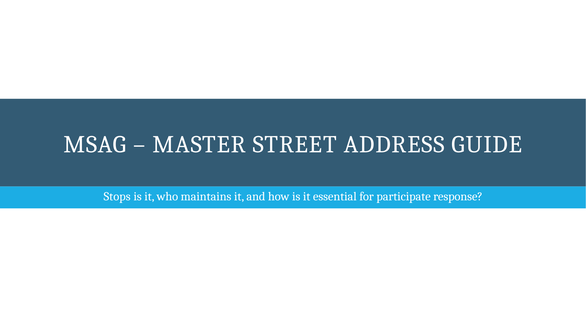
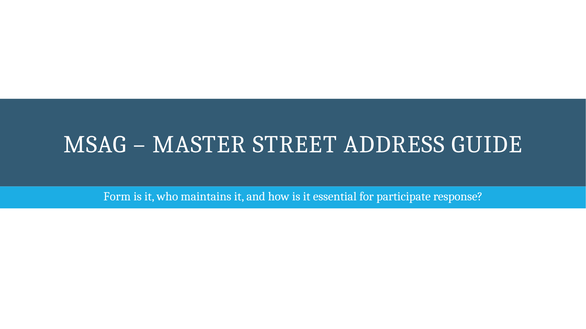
Stops: Stops -> Form (117, 197)
